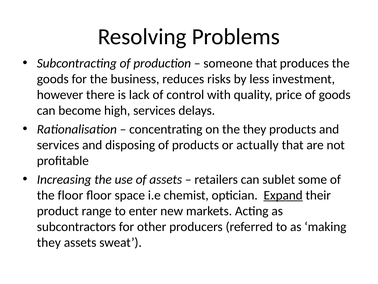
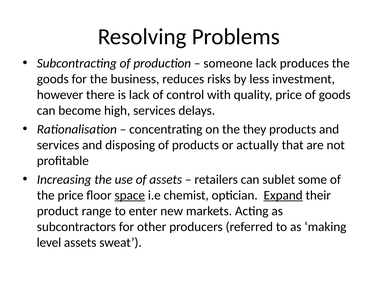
someone that: that -> lack (266, 63)
the floor: floor -> price (71, 195)
space underline: none -> present (130, 195)
they: they -> level (49, 242)
